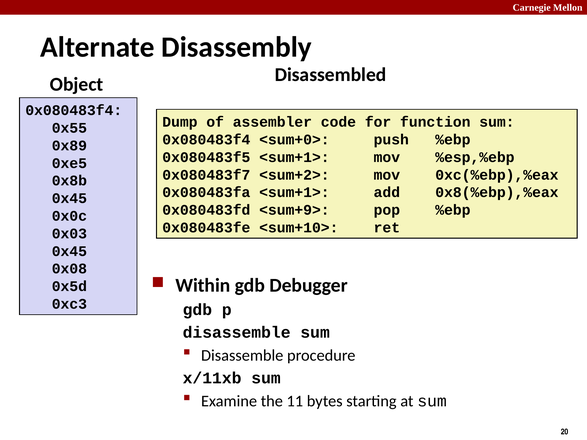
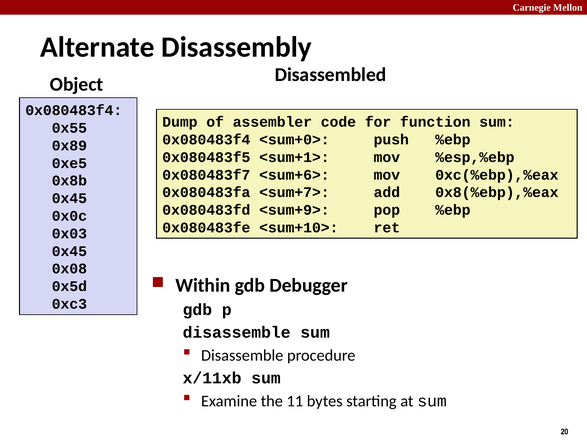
<sum+2>: <sum+2> -> <sum+6> (294, 175)
0x080483fa <sum+1>: <sum+1> -> <sum+7> (294, 193)
